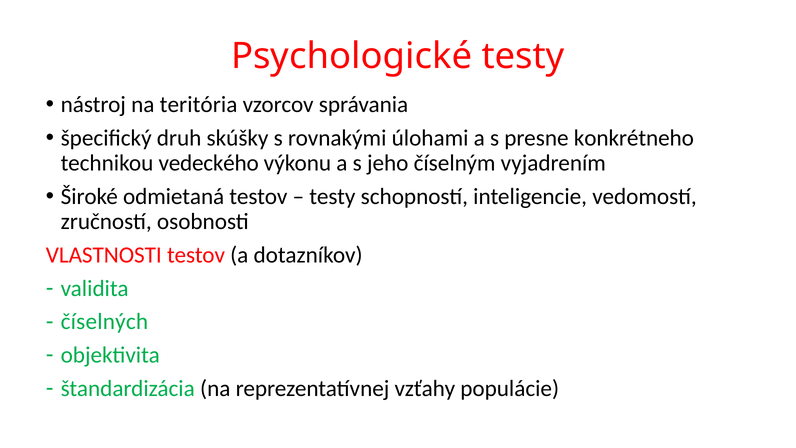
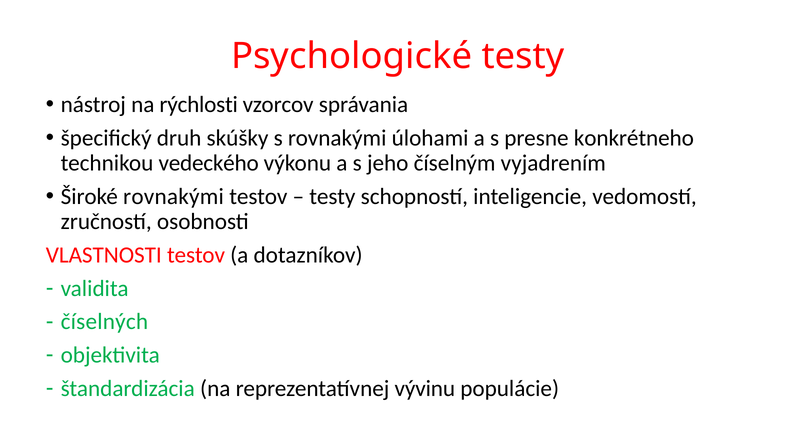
teritória: teritória -> rýchlosti (199, 105)
Široké odmietaná: odmietaná -> rovnakými (173, 196)
vzťahy: vzťahy -> vývinu (425, 388)
